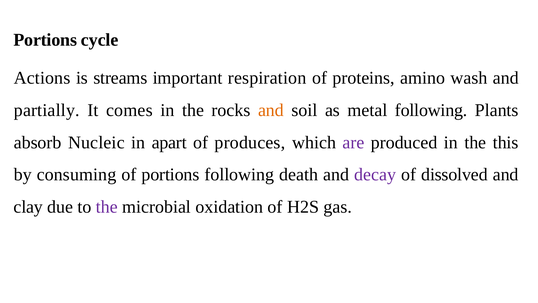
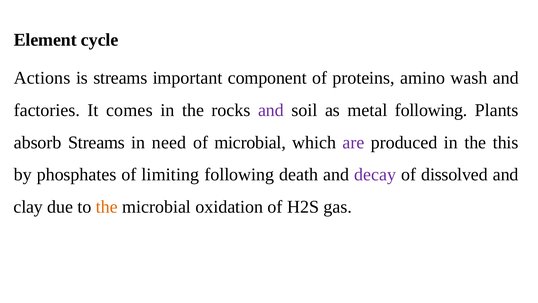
Portions: Portions -> Element (45, 40)
respiration: respiration -> component (267, 78)
partially: partially -> factories (47, 110)
and colour: orange -> purple (271, 110)
absorb Nucleic: Nucleic -> Streams (96, 142)
apart: apart -> need (169, 142)
of produces: produces -> microbial (250, 142)
consuming: consuming -> phosphates (77, 175)
of portions: portions -> limiting (170, 175)
the colour: purple -> orange (107, 207)
